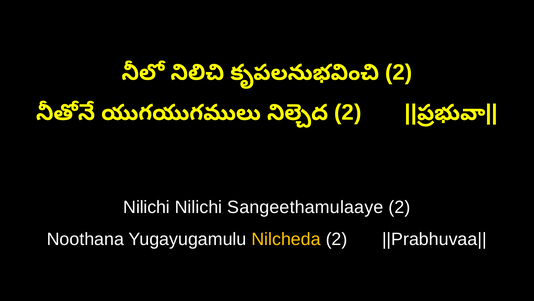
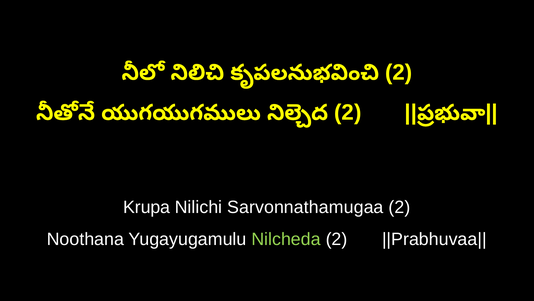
Nilichi: Nilichi -> Krupa (147, 207)
Sangeethamulaaye: Sangeethamulaaye -> Sarvonnathamugaa (305, 207)
Nilcheda colour: yellow -> light green (286, 239)
